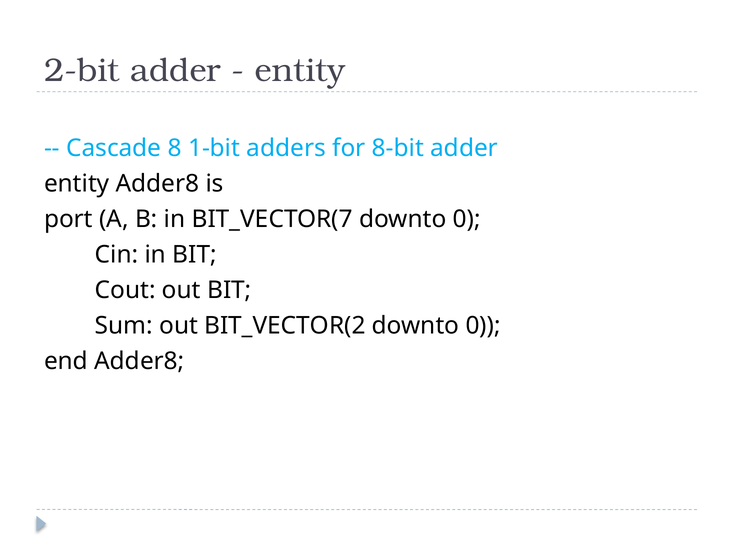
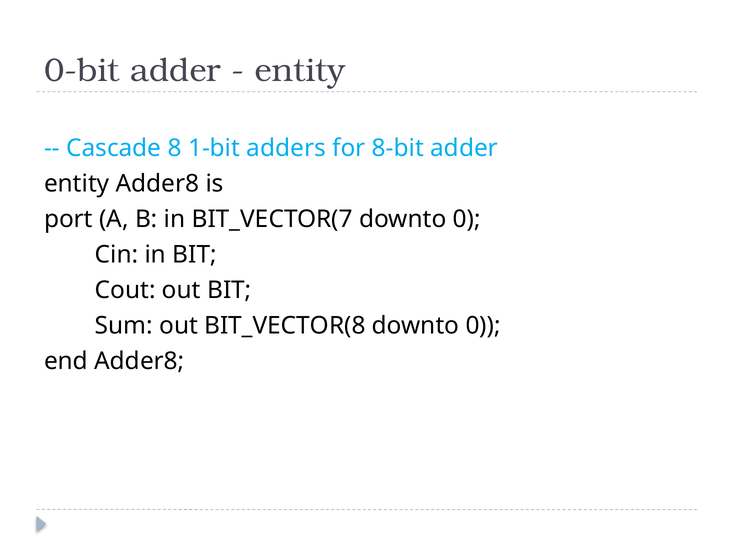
2-bit: 2-bit -> 0-bit (82, 71)
BIT_VECTOR(2: BIT_VECTOR(2 -> BIT_VECTOR(8 (285, 326)
